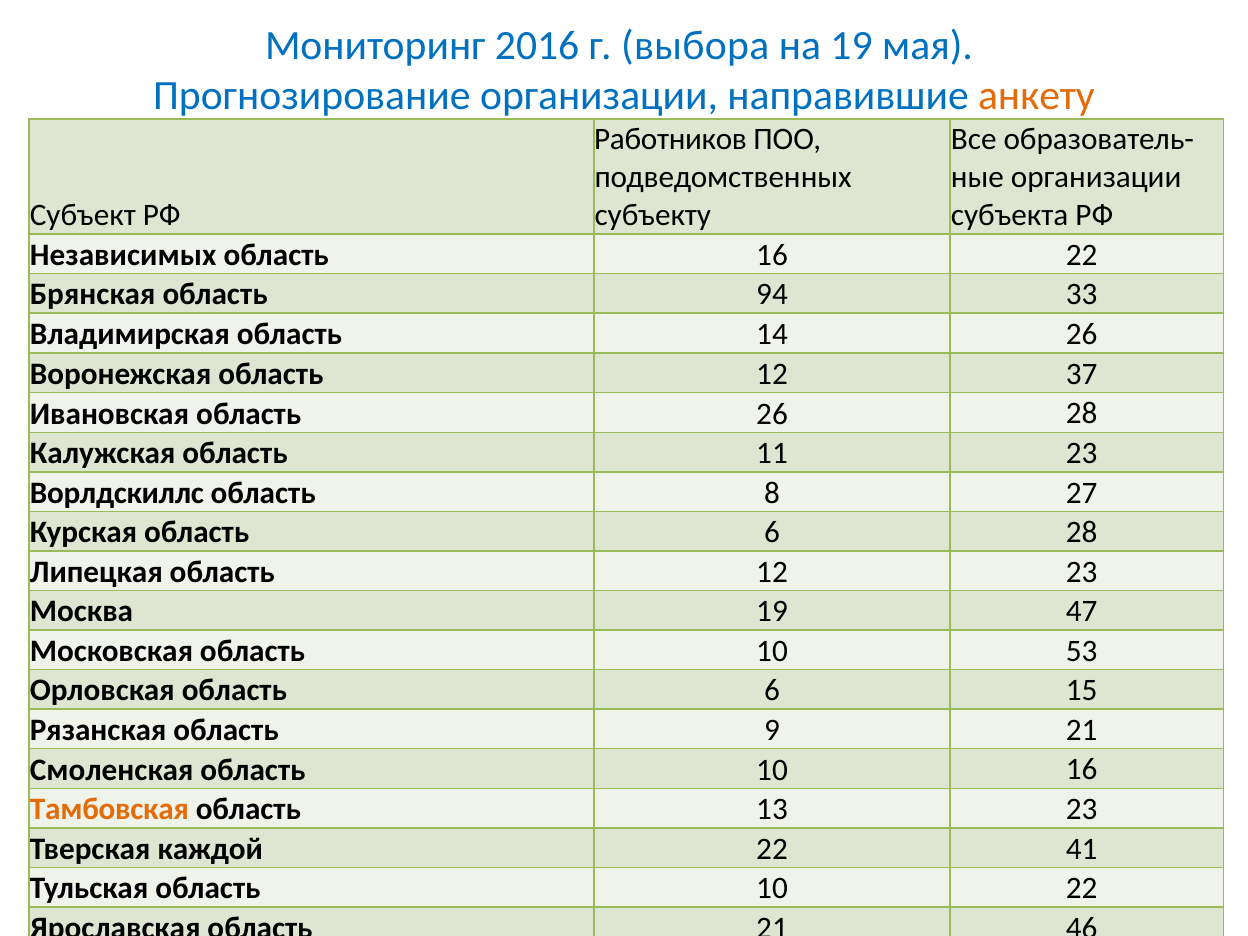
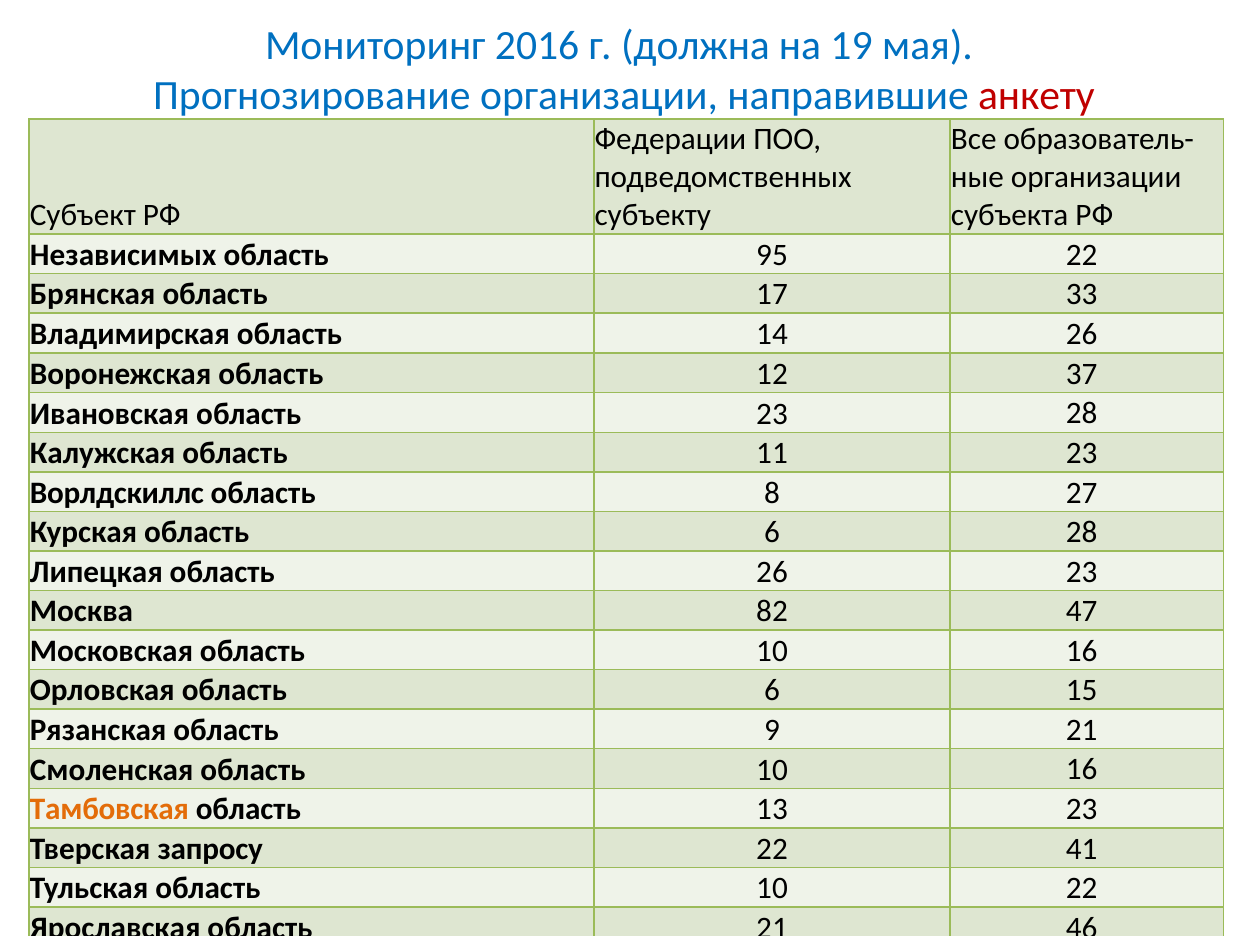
выбора: выбора -> должна (695, 46)
анкету colour: orange -> red (1036, 96)
Работников: Работников -> Федерации (670, 139)
область 16: 16 -> 95 (772, 255)
94: 94 -> 17 (772, 294)
область 26: 26 -> 23 (772, 414)
Липецкая область 12: 12 -> 26 (772, 572)
Москва 19: 19 -> 82 (772, 611)
Московская область 10 53: 53 -> 16 (1082, 651)
каждой: каждой -> запросу (210, 849)
